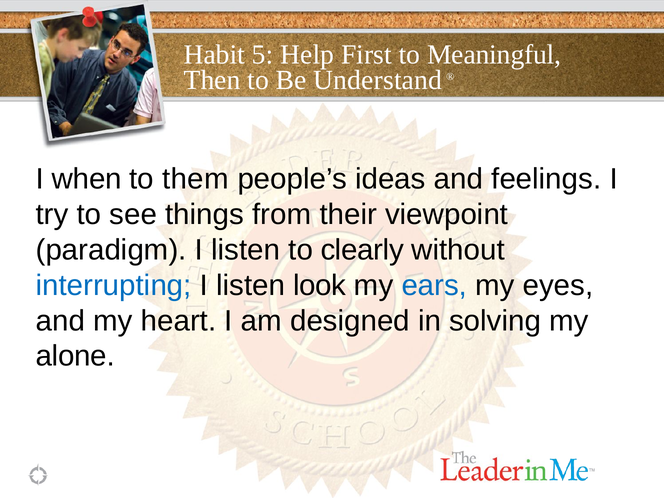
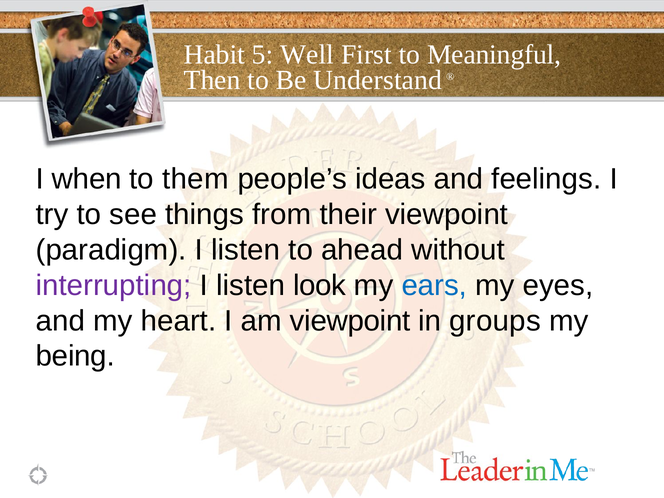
Help: Help -> Well (307, 54)
clearly: clearly -> ahead (362, 250)
interrupting colour: blue -> purple (114, 285)
am designed: designed -> viewpoint (350, 321)
solving: solving -> groups (495, 321)
alone: alone -> being (75, 356)
